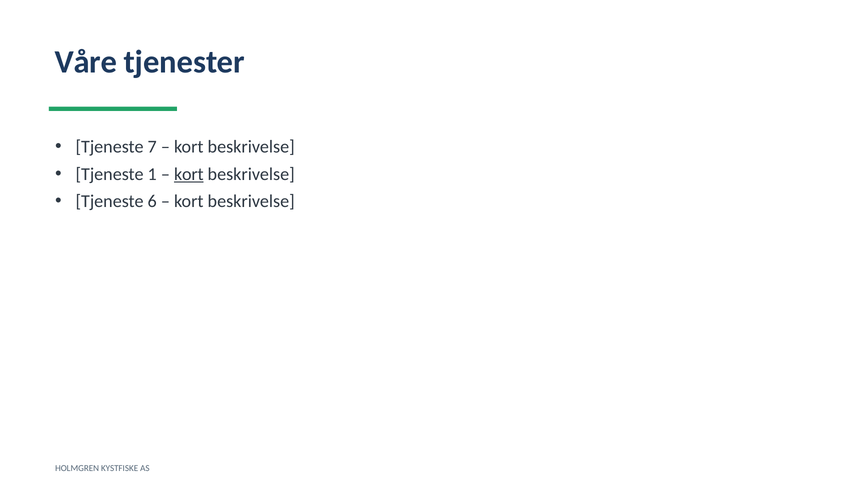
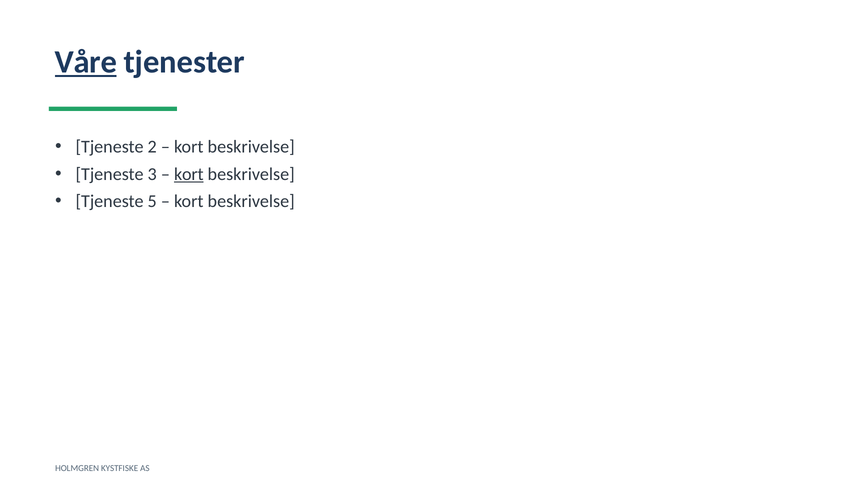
Våre underline: none -> present (86, 62)
7: 7 -> 2 (152, 147)
1: 1 -> 3 (152, 174)
6: 6 -> 5 (152, 201)
